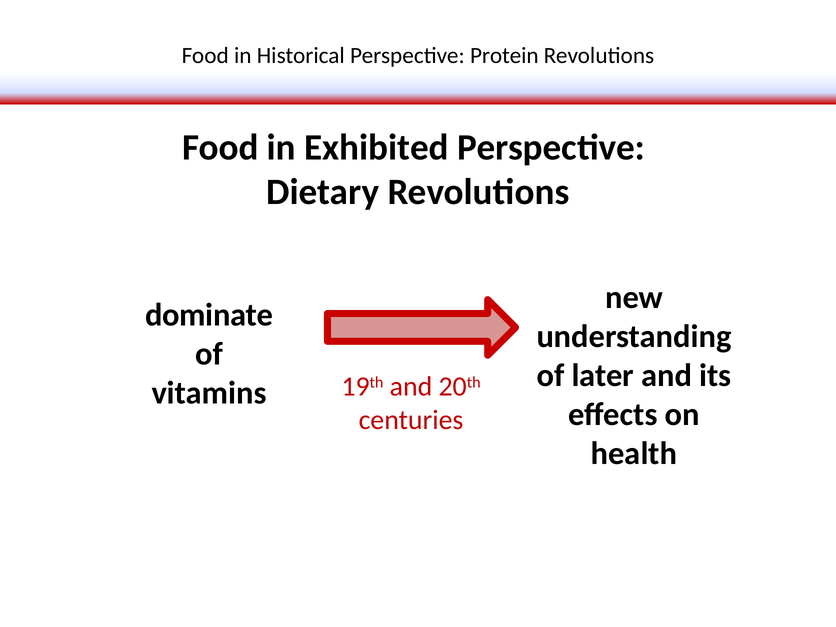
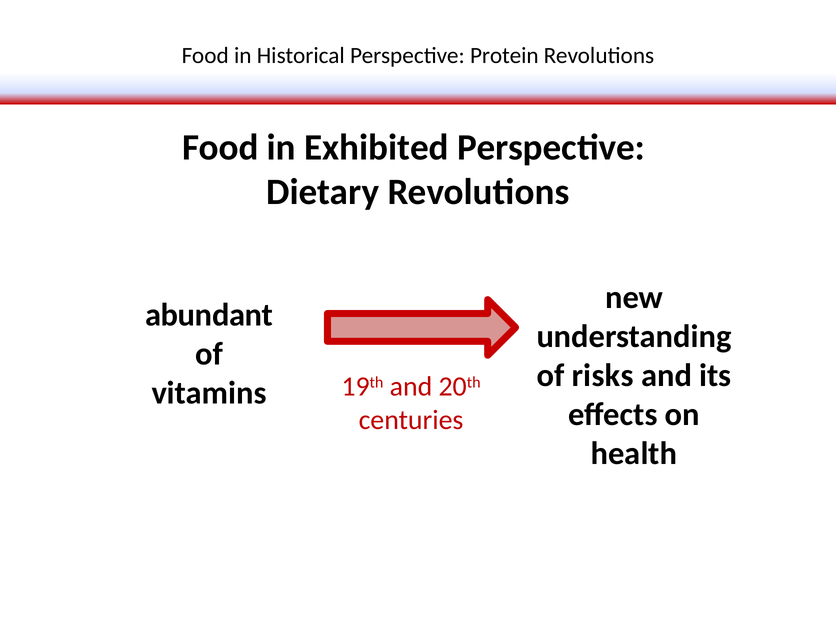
dominate: dominate -> abundant (209, 315)
later: later -> risks (603, 376)
